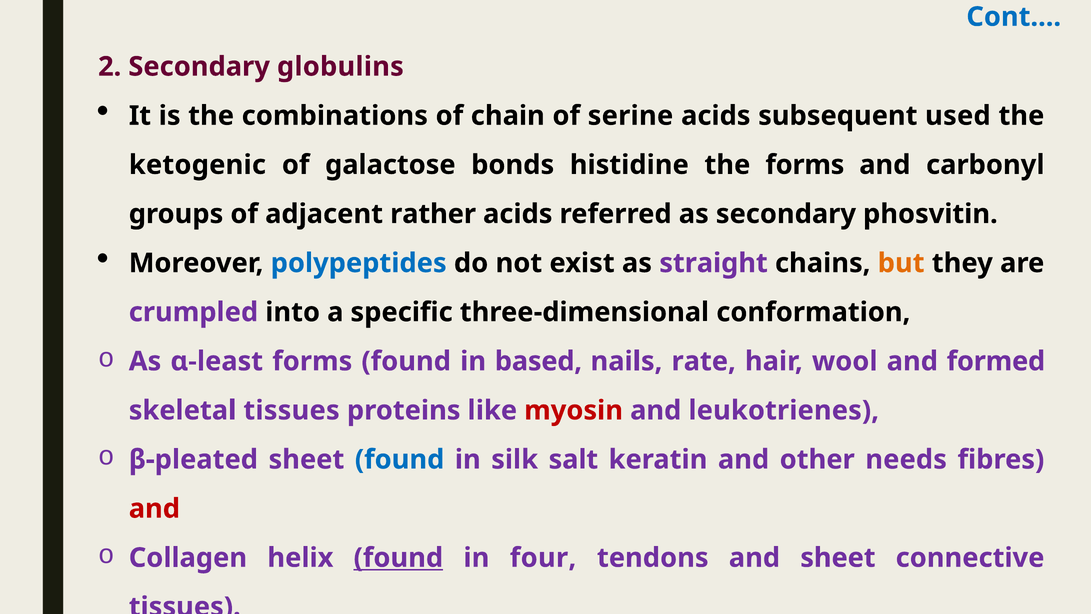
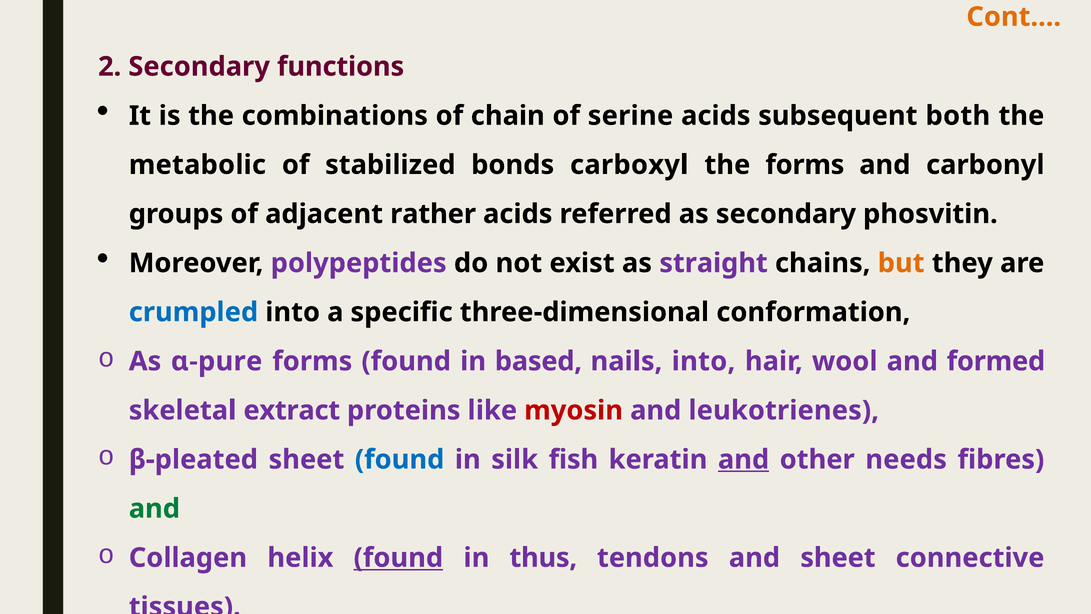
Cont colour: blue -> orange (1014, 17)
globulins: globulins -> functions (341, 67)
used: used -> both (958, 116)
ketogenic: ketogenic -> metabolic (197, 165)
galactose: galactose -> stabilized (390, 165)
histidine: histidine -> carboxyl (629, 165)
polypeptides colour: blue -> purple (359, 263)
crumpled colour: purple -> blue (193, 312)
α-least: α-least -> α-pure (217, 361)
nails rate: rate -> into (703, 361)
skeletal tissues: tissues -> extract (292, 410)
salt: salt -> fish (573, 459)
and underline: none -> present (744, 459)
and colour: red -> green (154, 508)
four: four -> thus (543, 558)
